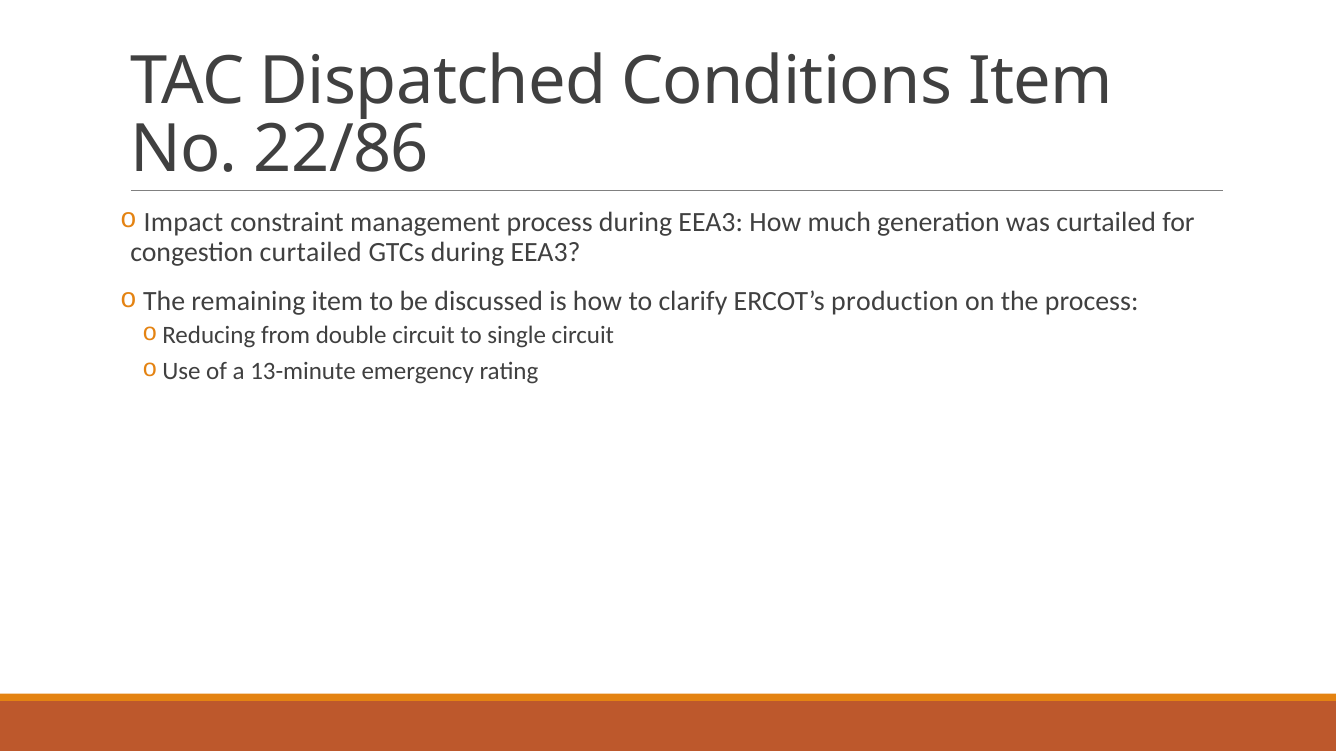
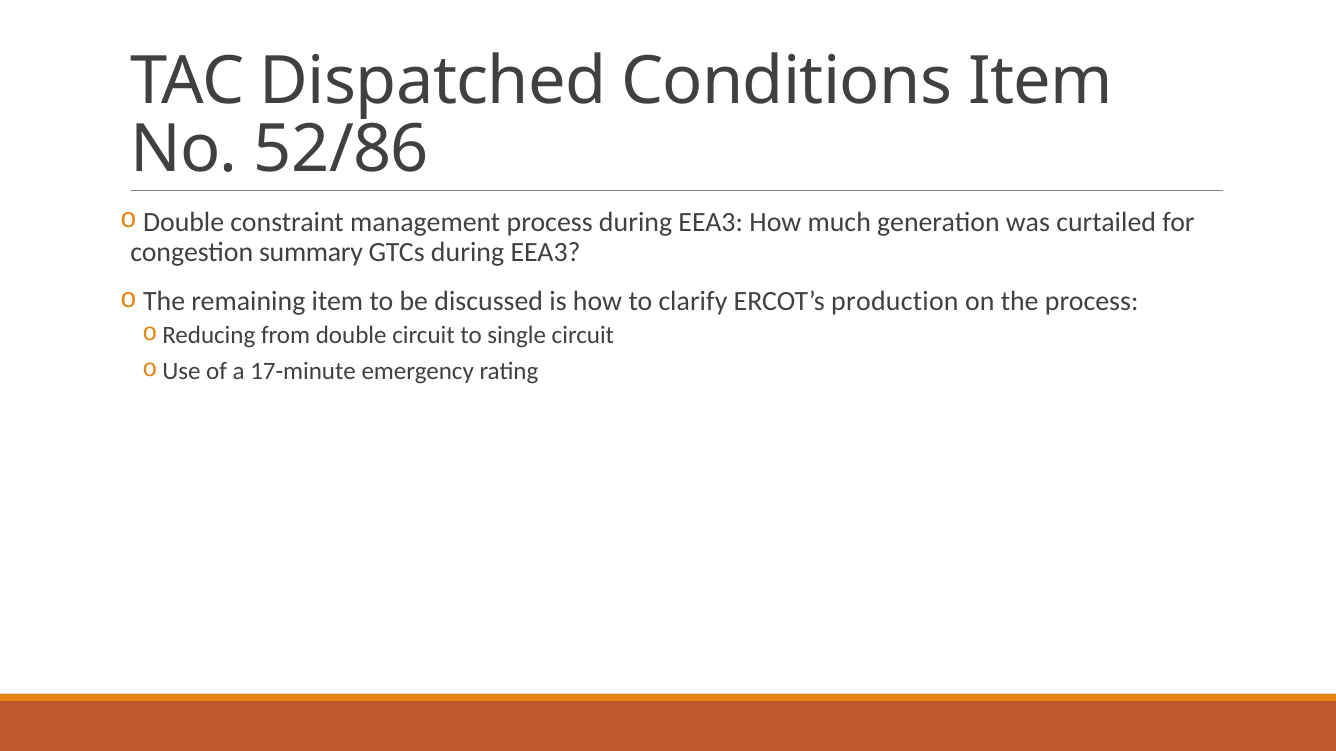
22/86: 22/86 -> 52/86 (341, 150)
Impact: Impact -> Double (184, 222)
congestion curtailed: curtailed -> summary (311, 252)
13-minute: 13-minute -> 17-minute (303, 371)
